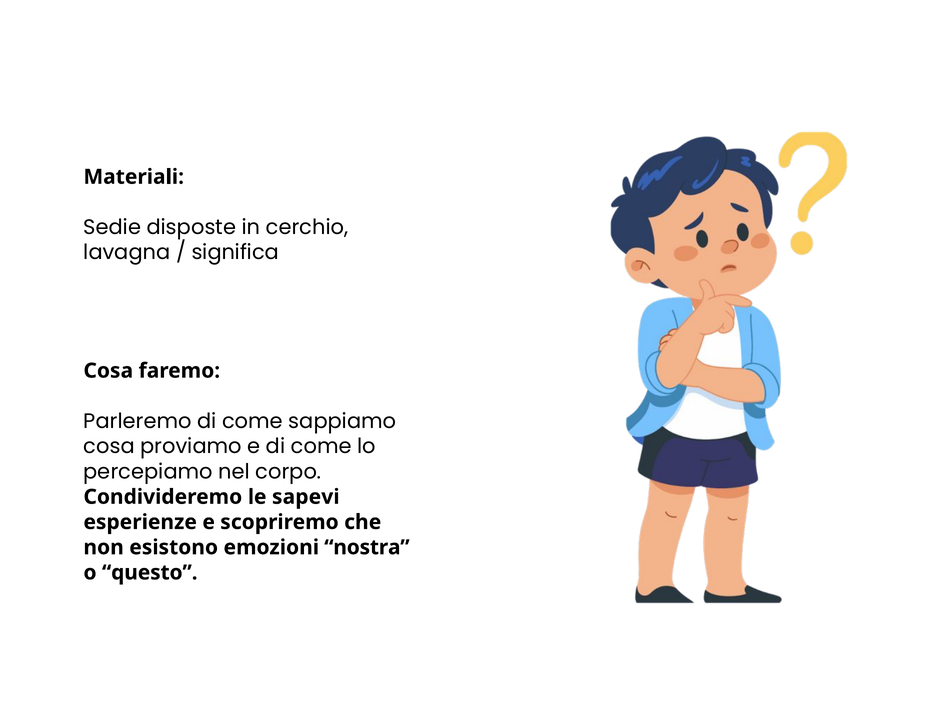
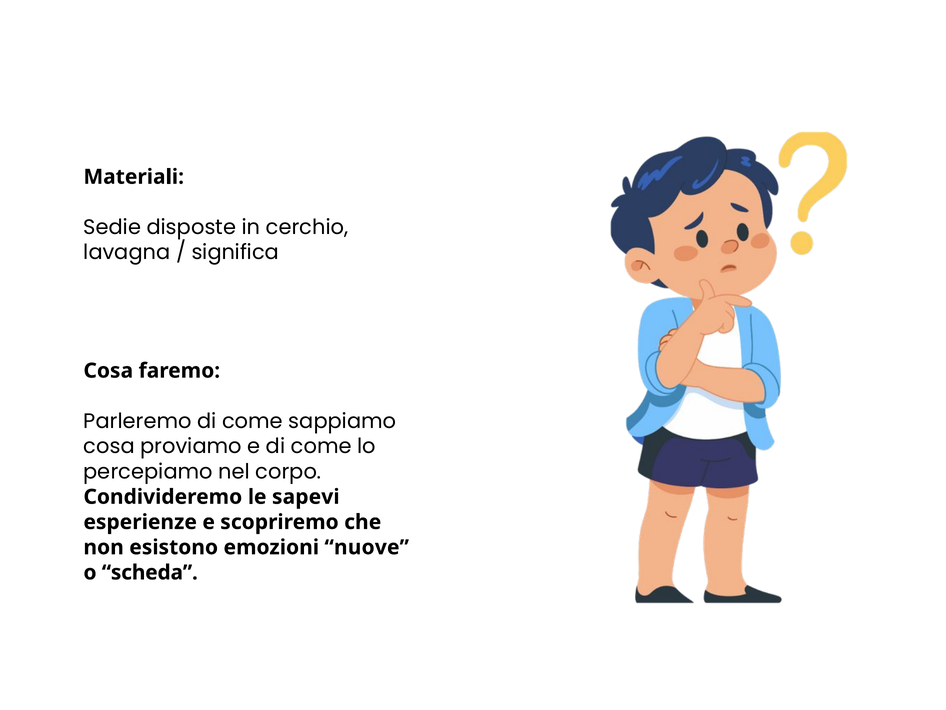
nostra: nostra -> nuove (367, 547)
questo: questo -> scheda (150, 572)
